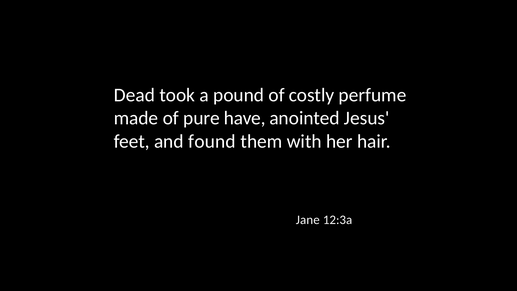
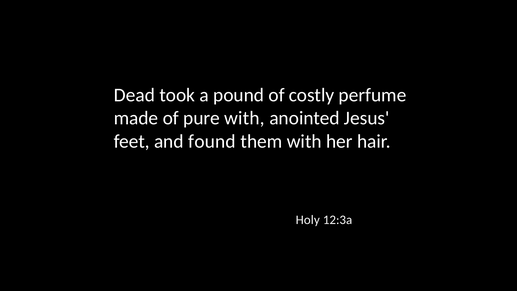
pure have: have -> with (244, 118)
Jane: Jane -> Holy (308, 220)
